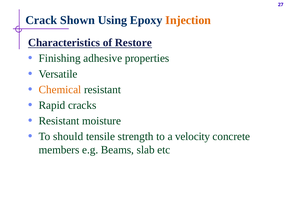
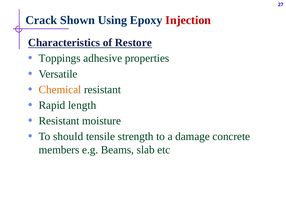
Injection colour: orange -> red (188, 20)
Finishing: Finishing -> Toppings (60, 58)
cracks: cracks -> length (82, 105)
velocity: velocity -> damage (193, 136)
